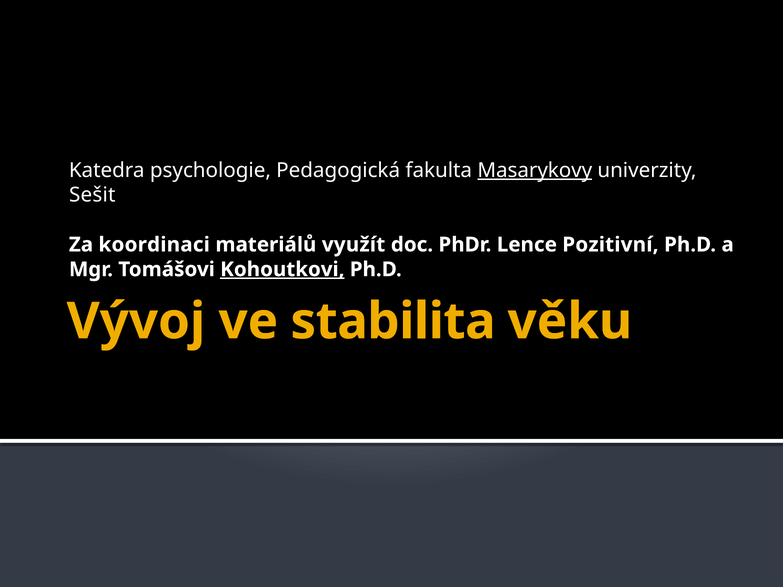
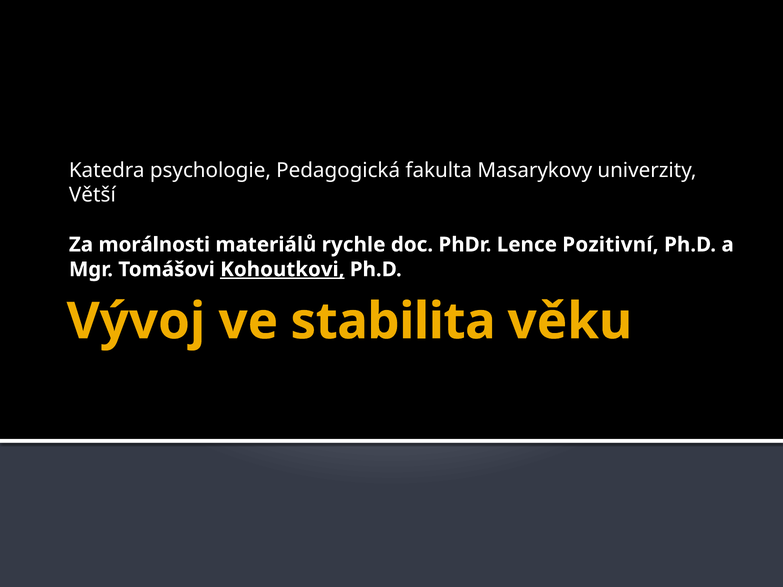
Masarykovy underline: present -> none (535, 170)
Sešit: Sešit -> Větší (92, 195)
koordinaci: koordinaci -> morálnosti (154, 245)
využít: využít -> rychle (354, 245)
